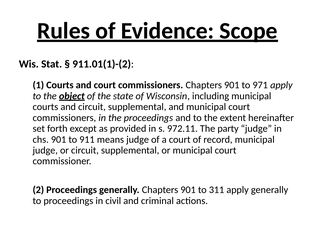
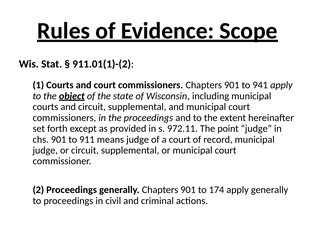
971: 971 -> 941 (260, 85)
party: party -> point (228, 129)
311: 311 -> 174 (217, 190)
